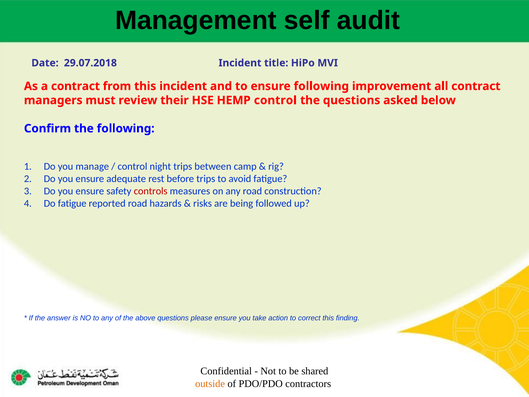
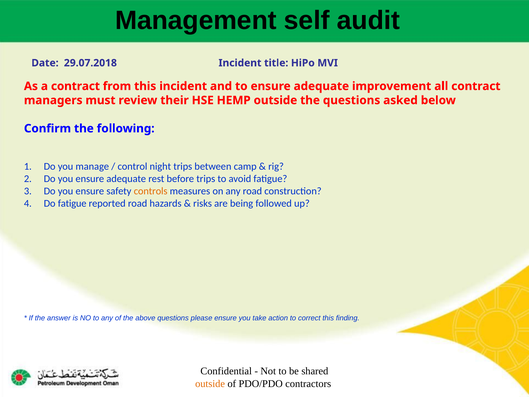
to ensure following: following -> adequate (321, 86)
HEMP control: control -> outside (275, 100)
controls colour: red -> orange (151, 191)
